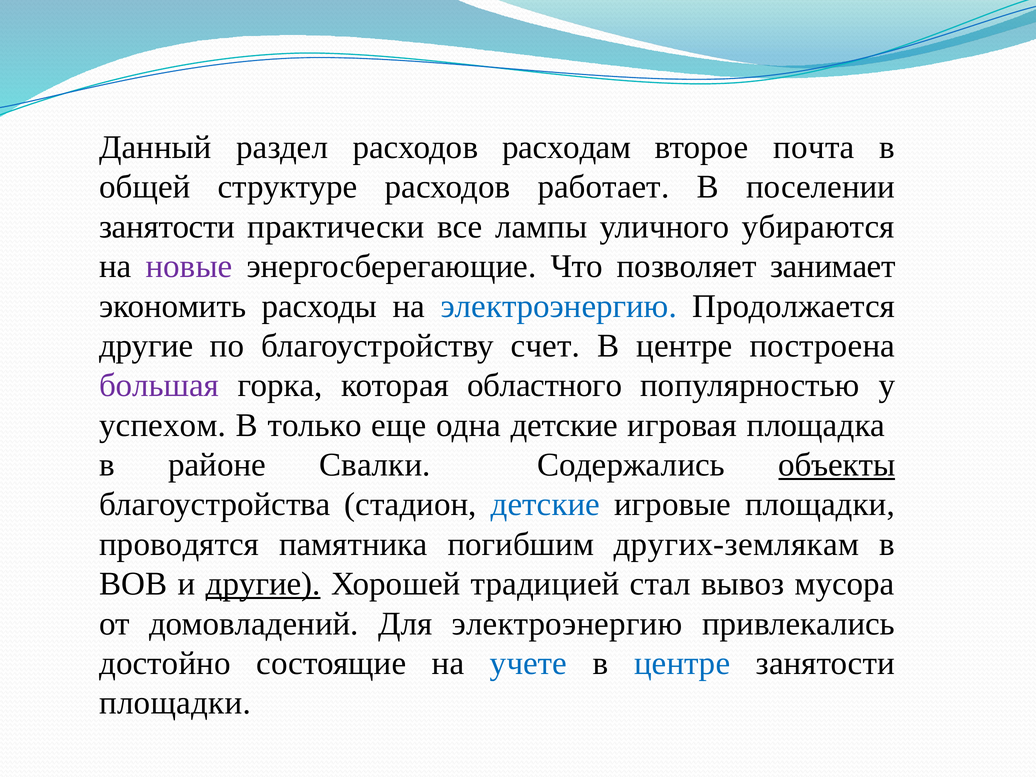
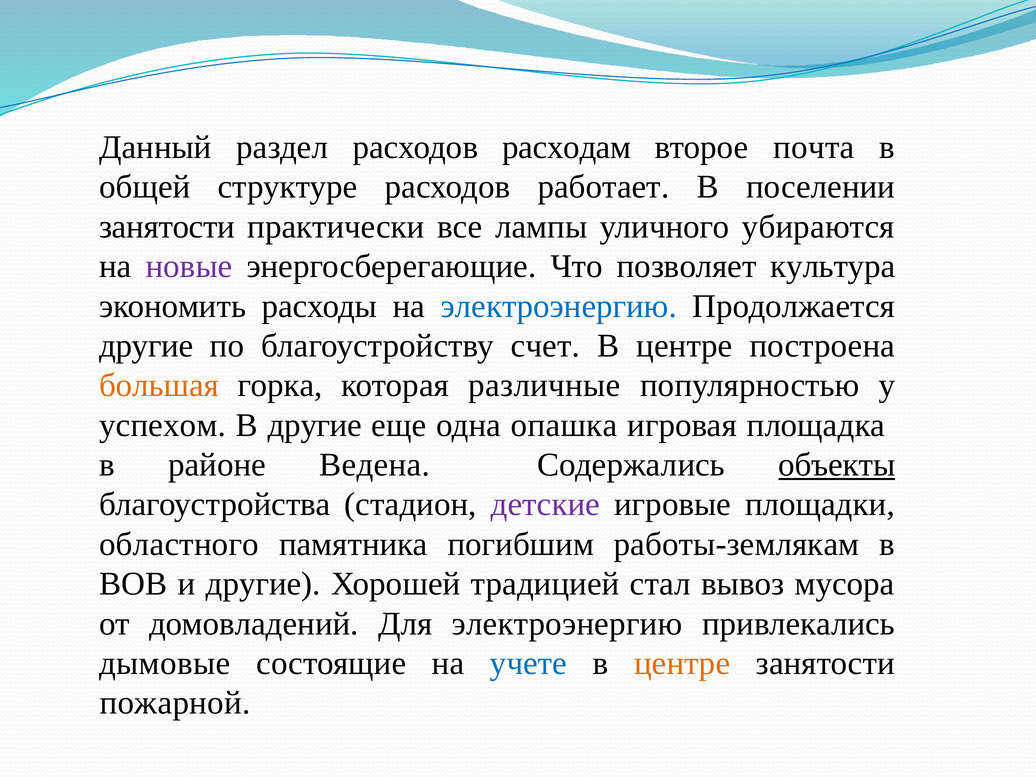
занимает: занимает -> культура (833, 266)
большая colour: purple -> orange (159, 385)
областного: областного -> различные (544, 385)
В только: только -> другие (315, 425)
одна детские: детские -> опашка (564, 425)
Свалки: Свалки -> Ведена (375, 465)
детские colour: blue -> purple (545, 505)
проводятся: проводятся -> областного (179, 544)
других-землякам: других-землякам -> работы-землякам (737, 544)
другие underline: present -> none (263, 584)
достойно: достойно -> дымовые (165, 663)
центре colour: blue -> orange (682, 663)
площадки: площадки -> пожарной (175, 703)
